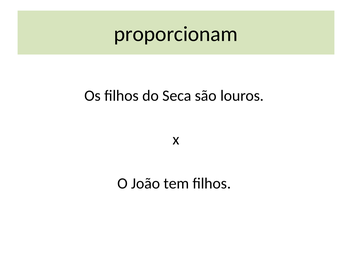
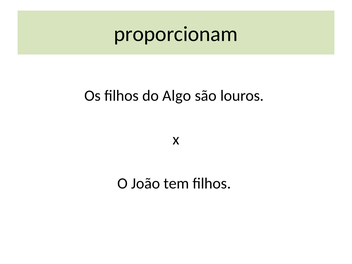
Seca: Seca -> Algo (177, 96)
